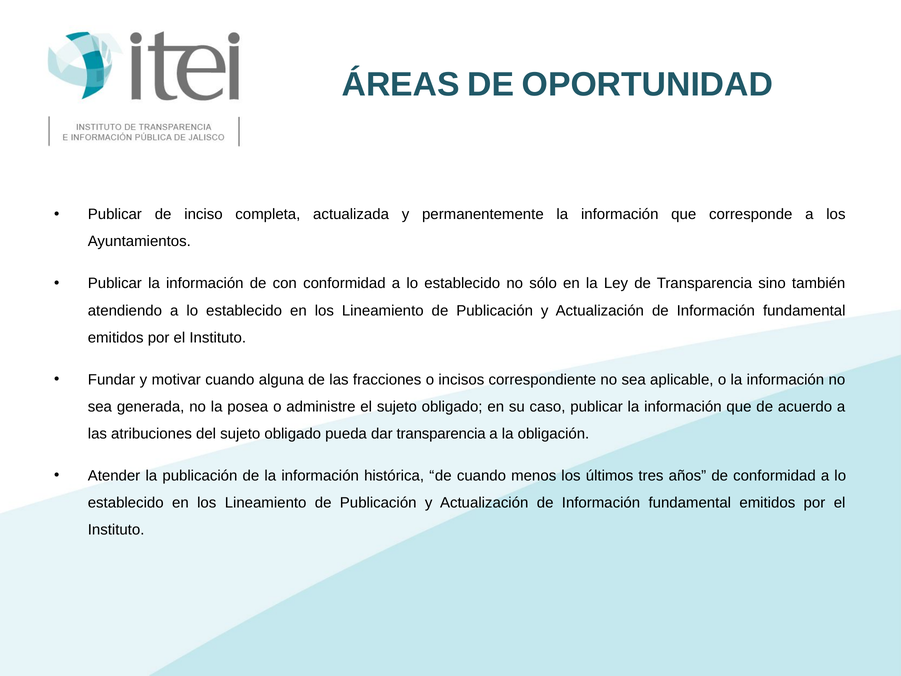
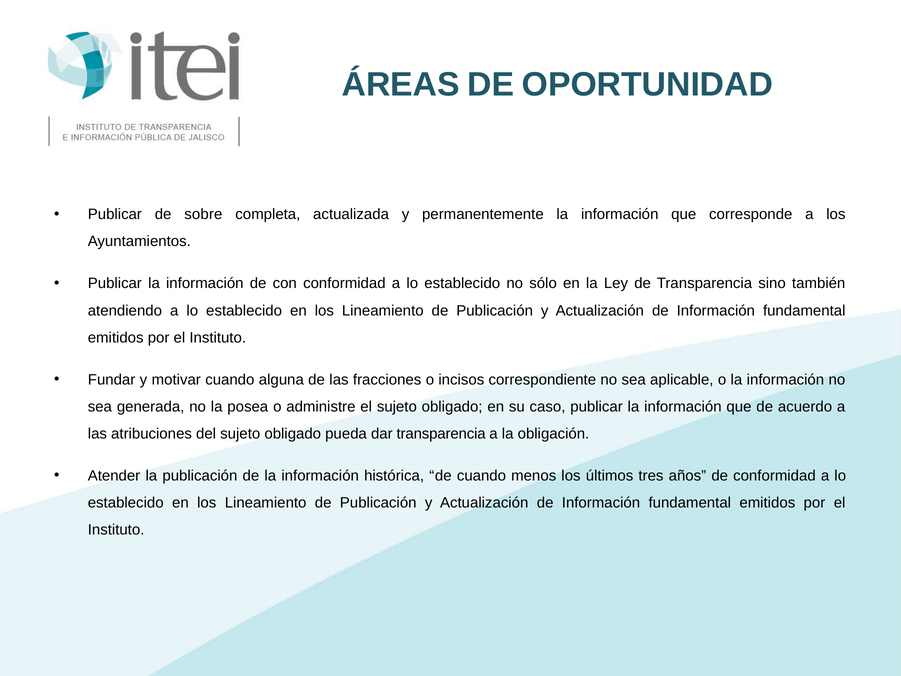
inciso: inciso -> sobre (203, 214)
